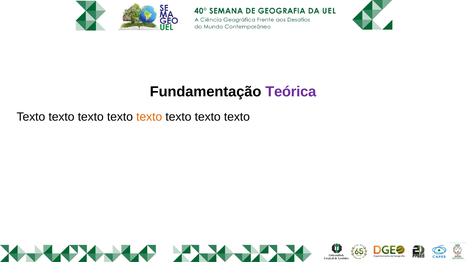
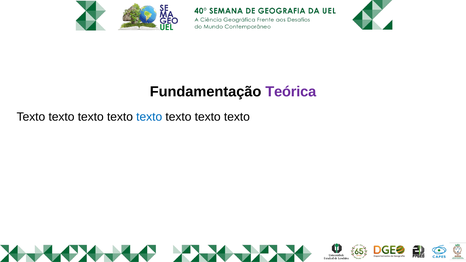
texto colour: orange -> blue (149, 117)
